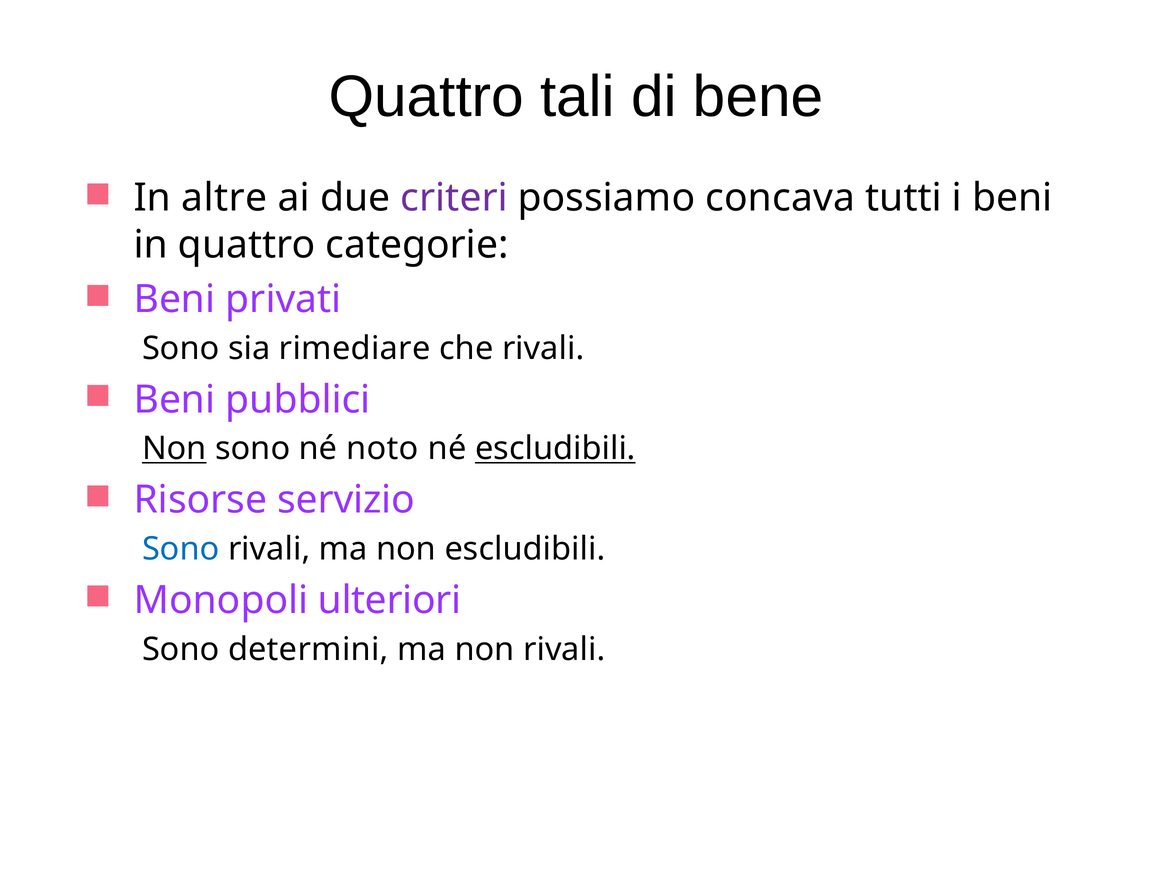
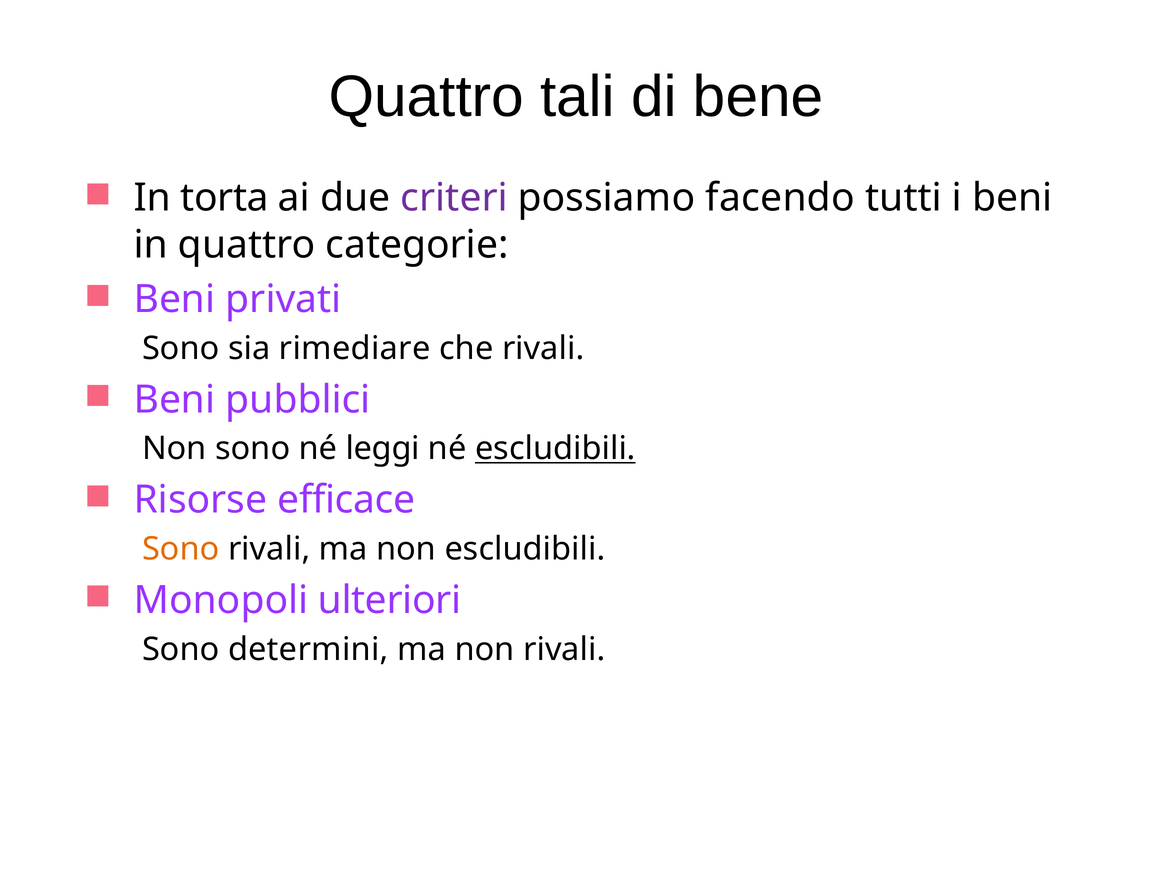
altre: altre -> torta (225, 198)
concava: concava -> facendo (780, 198)
Non underline: present -> none (174, 449)
noto: noto -> leggi (383, 449)
servizio: servizio -> efficace (346, 500)
Sono colour: blue -> orange (181, 549)
